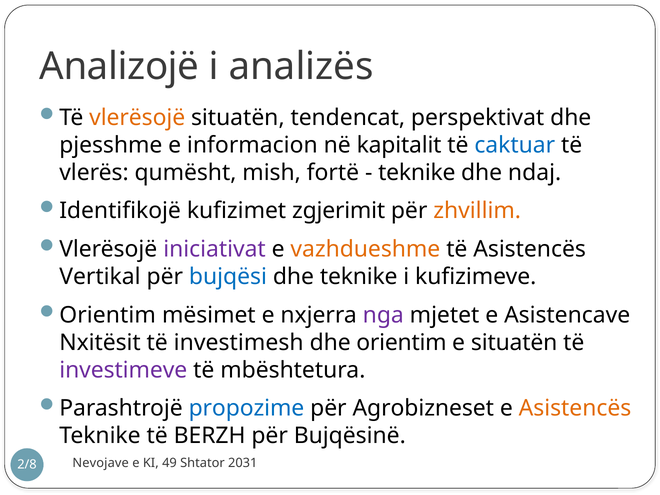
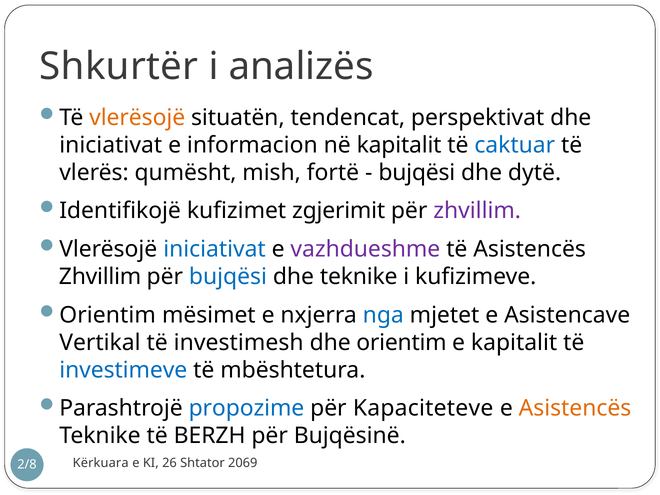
Analizojë: Analizojë -> Shkurtër (119, 66)
pjesshme: pjesshme -> iniciativat (111, 145)
teknike: teknike -> bujqësi (417, 173)
ndaj: ndaj -> dytë (535, 173)
zhvillim colour: orange -> purple (477, 211)
iniciativat colour: purple -> blue (215, 249)
vazhdueshme colour: orange -> purple (365, 249)
Vertikal: Vertikal -> Zhvillim (100, 277)
nga colour: purple -> blue (383, 315)
Nxitësit: Nxitësit -> Vertikal (100, 343)
e situatën: situatën -> kapitalit (514, 343)
investimeve colour: purple -> blue (123, 370)
Agrobizneset: Agrobizneset -> Kapaciteteve (423, 408)
Nevojave: Nevojave -> Kërkuara (101, 463)
49: 49 -> 26 (169, 463)
2031: 2031 -> 2069 (243, 463)
